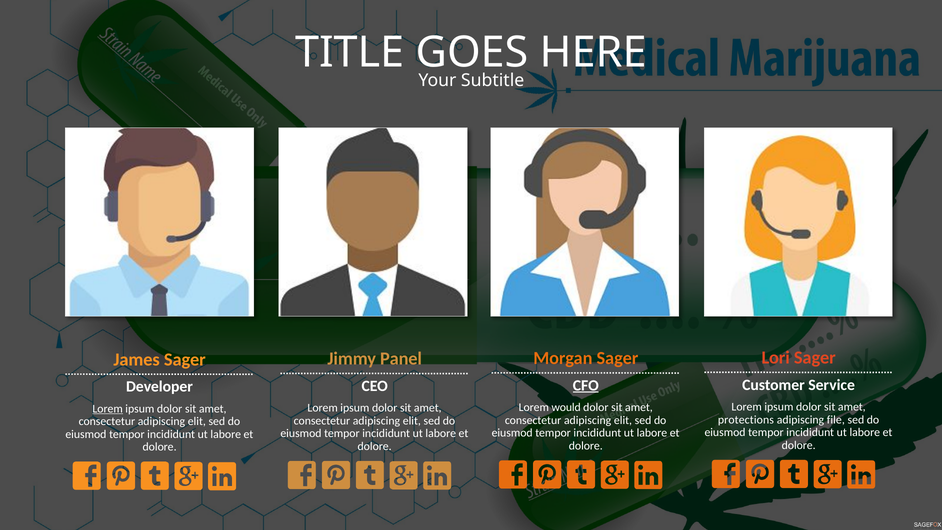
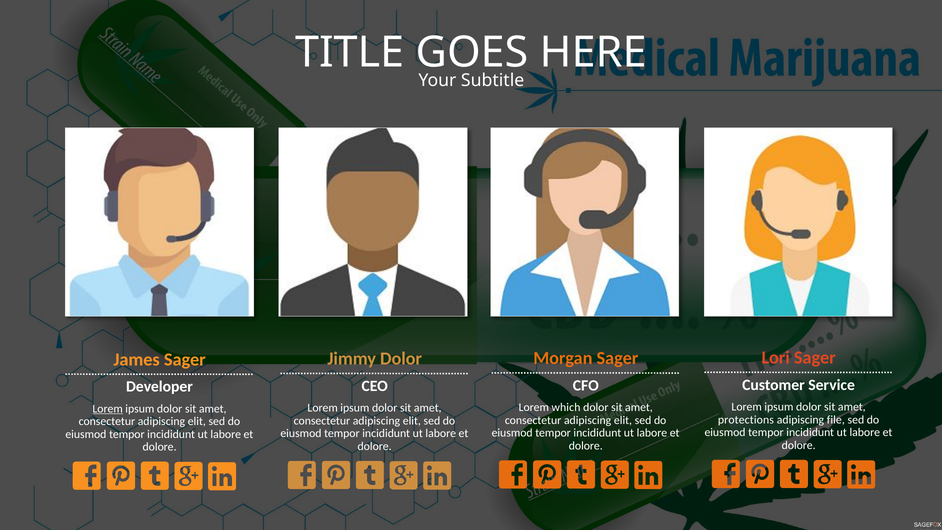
Jimmy Panel: Panel -> Dolor (401, 359)
CFO underline: present -> none (586, 385)
would: would -> which (566, 407)
